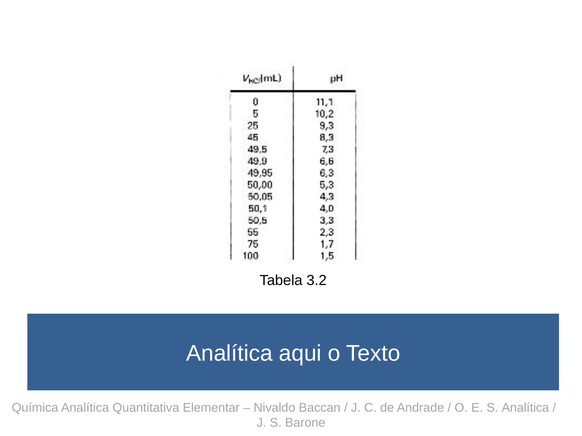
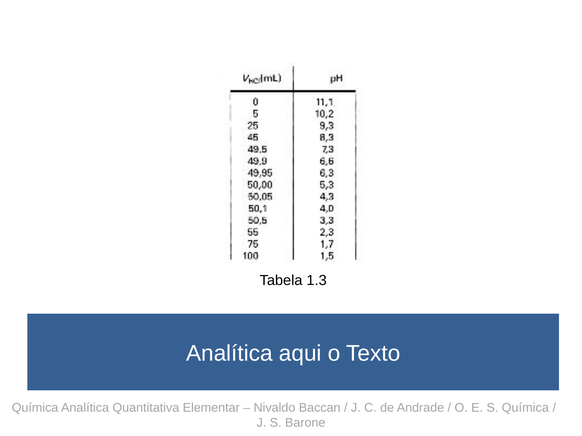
3.2: 3.2 -> 1.3 (317, 281)
S Analítica: Analítica -> Química (525, 408)
